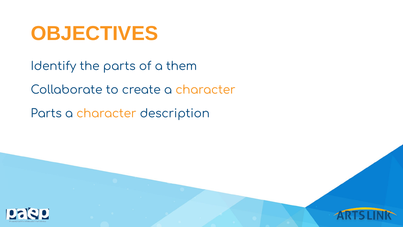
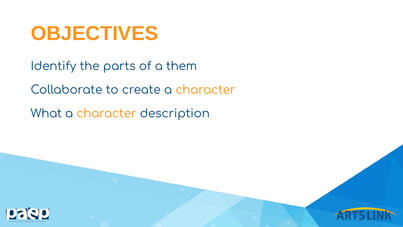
Parts: Parts -> What (46, 113)
